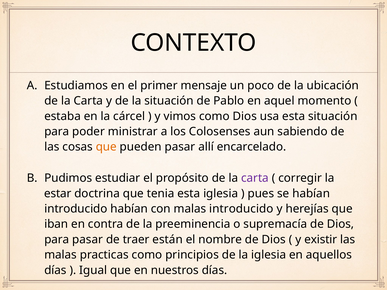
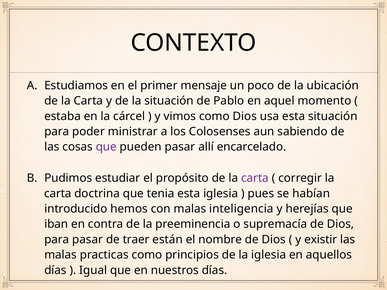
que colour: orange -> purple (106, 147)
estar: estar -> carta (58, 194)
introducido habían: habían -> hemos (129, 209)
malas introducido: introducido -> inteligencia (241, 209)
